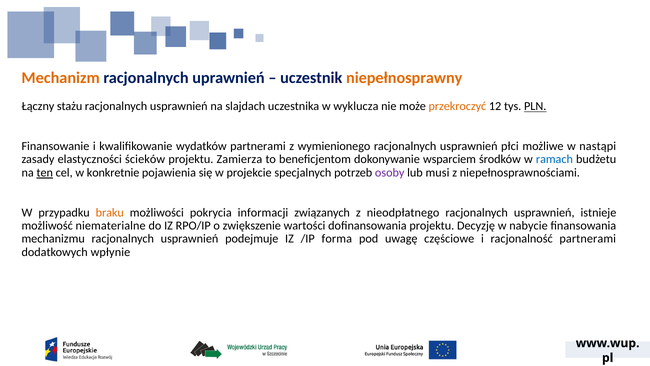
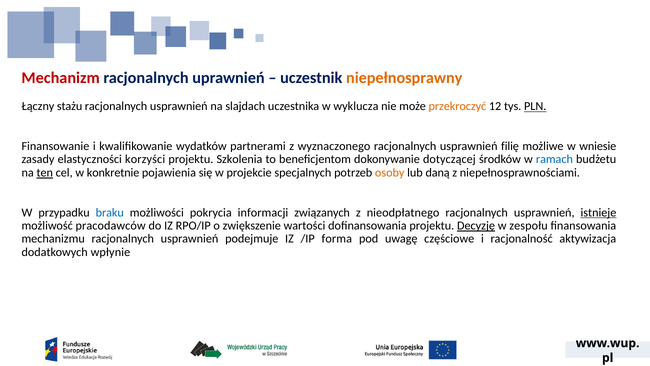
Mechanizm colour: orange -> red (61, 78)
wymienionego: wymienionego -> wyznaczonego (334, 146)
płci: płci -> filię (510, 146)
nastąpi: nastąpi -> wniesie (598, 146)
ścieków: ścieków -> korzyści (145, 159)
Zamierza: Zamierza -> Szkolenia (239, 159)
wsparciem: wsparciem -> dotyczącej (449, 159)
osoby colour: purple -> orange (390, 172)
musi: musi -> daną (438, 172)
braku colour: orange -> blue (110, 212)
istnieje underline: none -> present (598, 212)
niematerialne: niematerialne -> pracodawców (111, 226)
Decyzję underline: none -> present (476, 226)
nabycie: nabycie -> zespołu (528, 226)
racjonalność partnerami: partnerami -> aktywizacja (588, 239)
